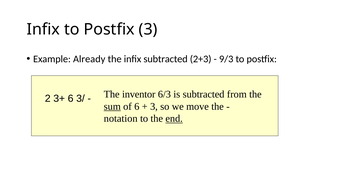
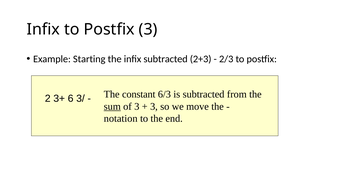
Already: Already -> Starting (89, 59)
9/3: 9/3 -> 2/3 (226, 59)
inventor: inventor -> constant (139, 94)
of 6: 6 -> 3 (137, 107)
end underline: present -> none (174, 119)
